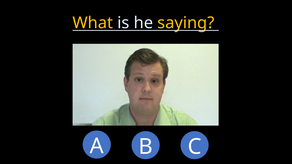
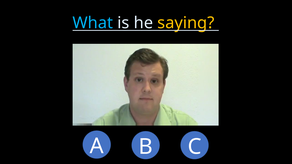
What colour: yellow -> light blue (93, 23)
